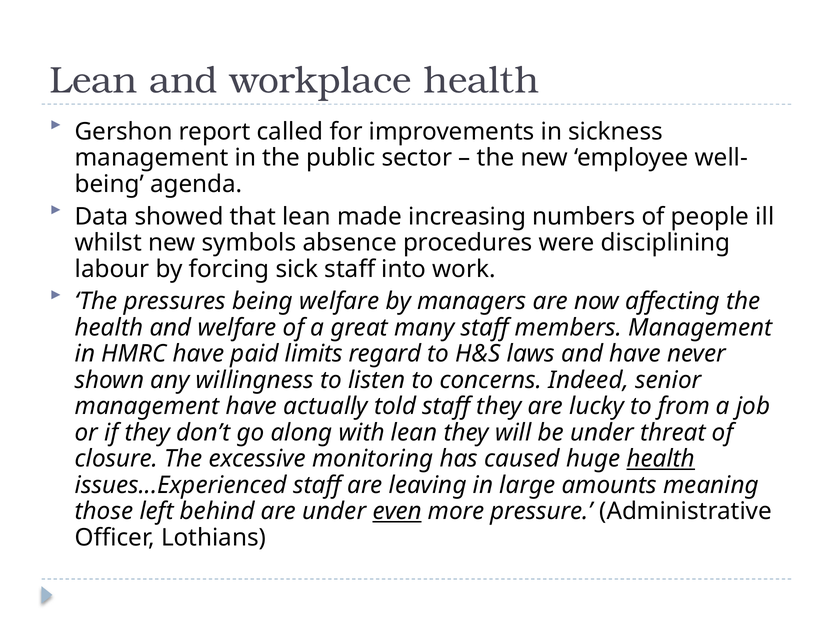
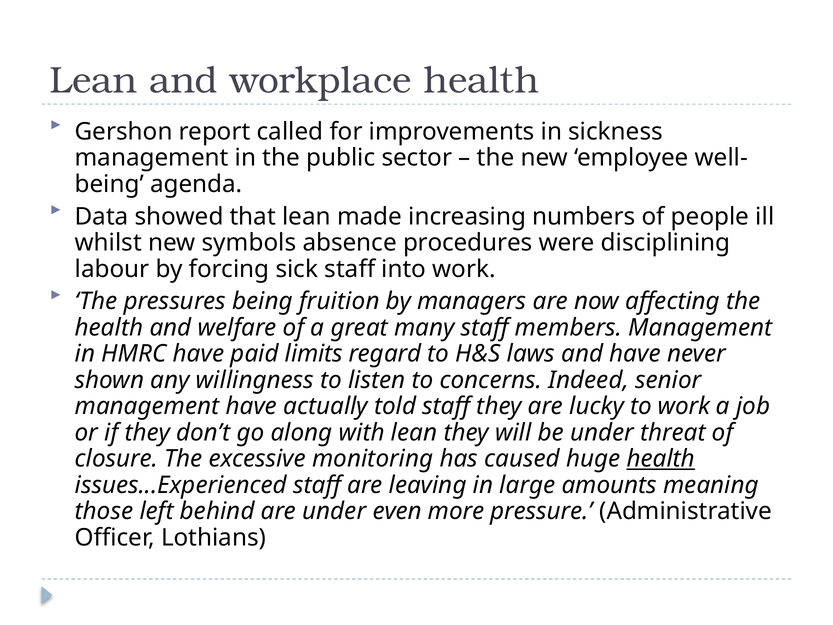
being welfare: welfare -> fruition (339, 301)
to from: from -> work (684, 406)
even underline: present -> none (397, 511)
